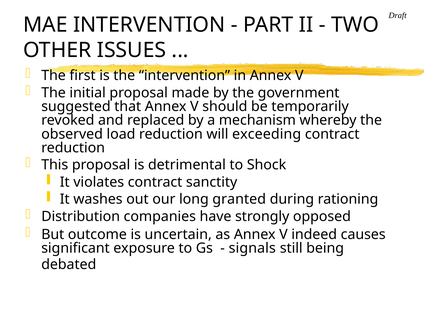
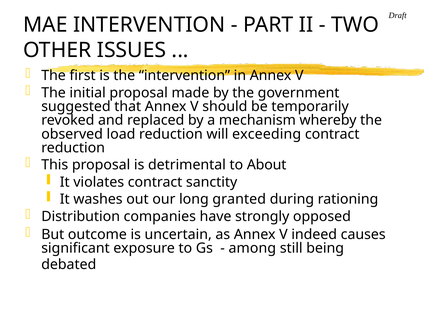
Shock: Shock -> About (267, 165)
signals: signals -> among (252, 248)
